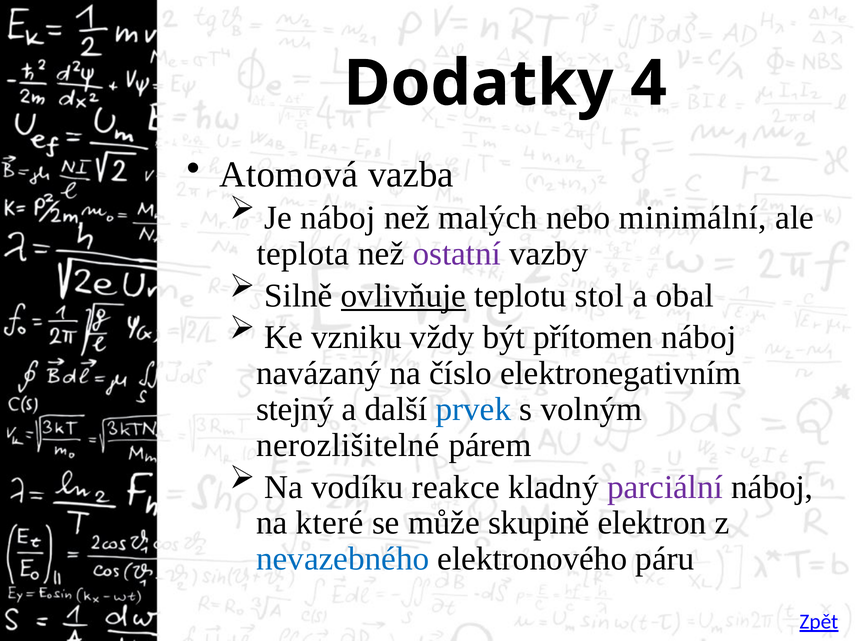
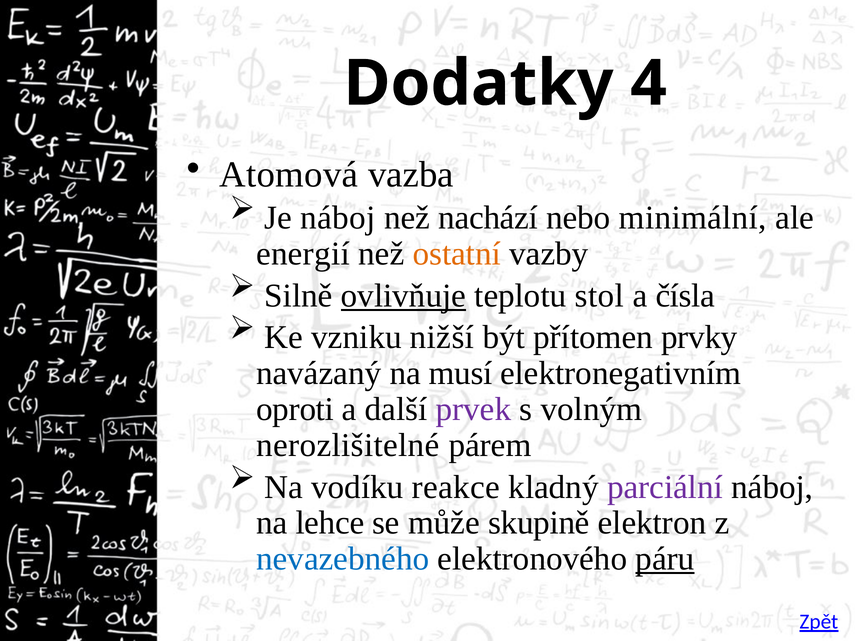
malých: malých -> nachází (488, 218)
teplota: teplota -> energií (303, 254)
ostatní colour: purple -> orange (457, 254)
obal: obal -> čísla (685, 296)
vždy: vždy -> nižší (442, 338)
přítomen náboj: náboj -> prvky (699, 338)
číslo: číslo -> musí (461, 374)
stejný: stejný -> oproti (295, 409)
prvek colour: blue -> purple (473, 409)
které: které -> lehce (330, 523)
páru underline: none -> present (665, 559)
